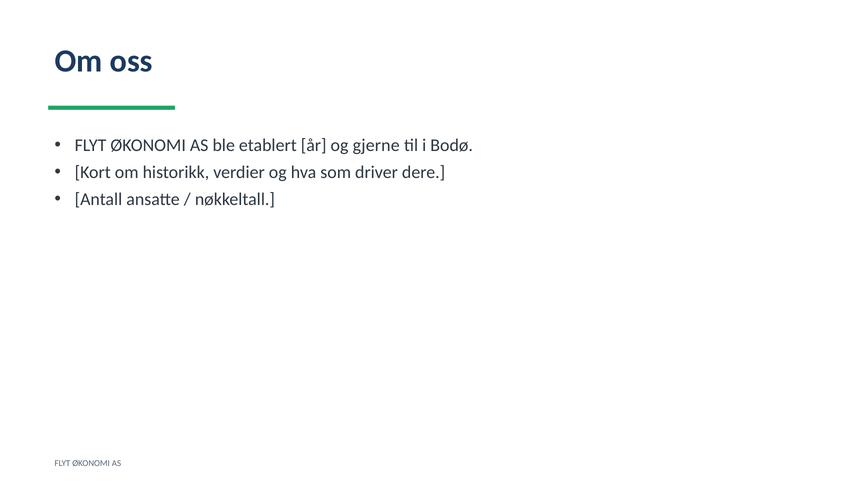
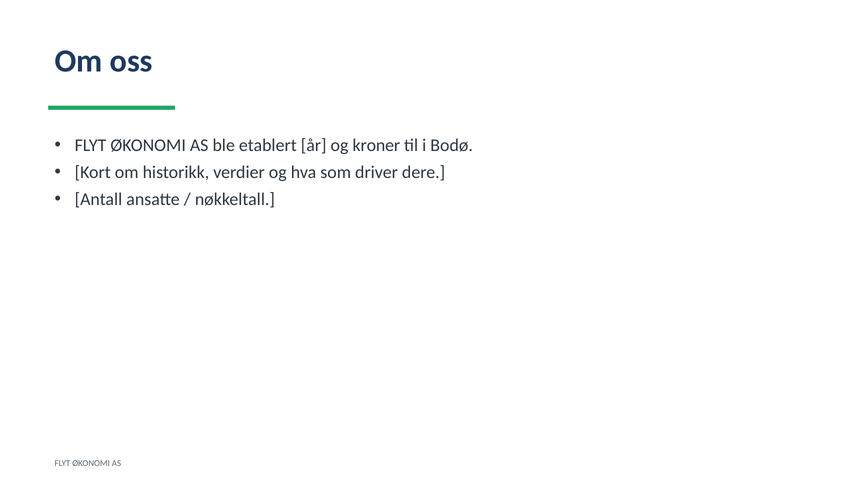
gjerne: gjerne -> kroner (376, 145)
